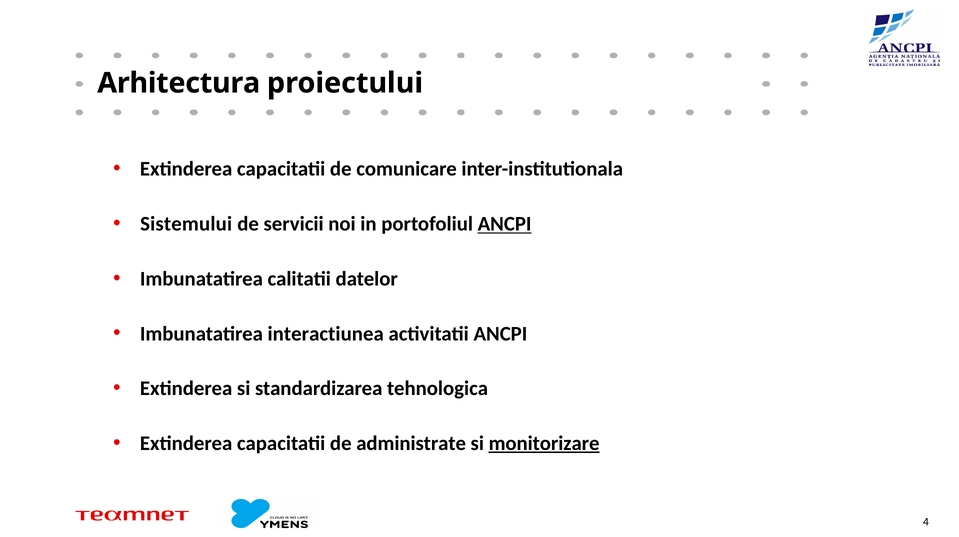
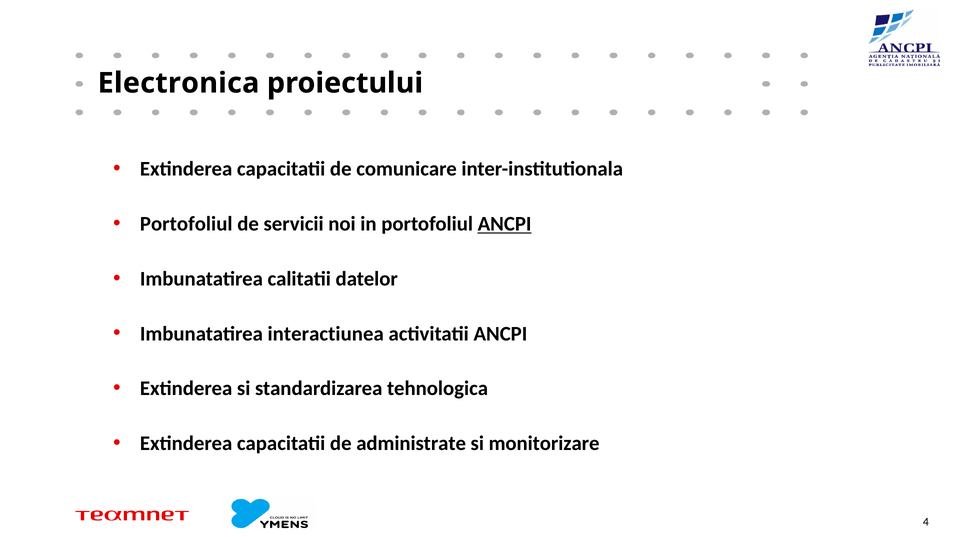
Arhitectura: Arhitectura -> Electronica (178, 83)
Sistemului: Sistemului -> Portofoliul (186, 224)
monitorizare underline: present -> none (544, 443)
